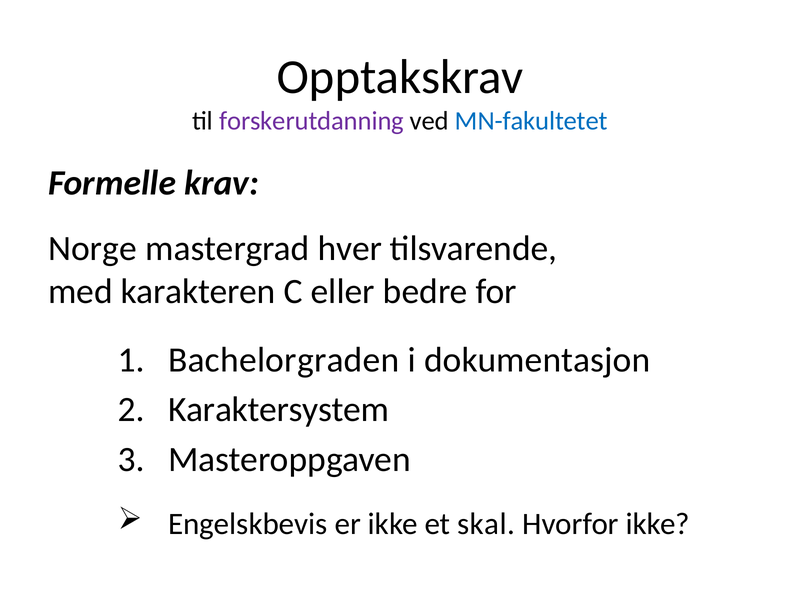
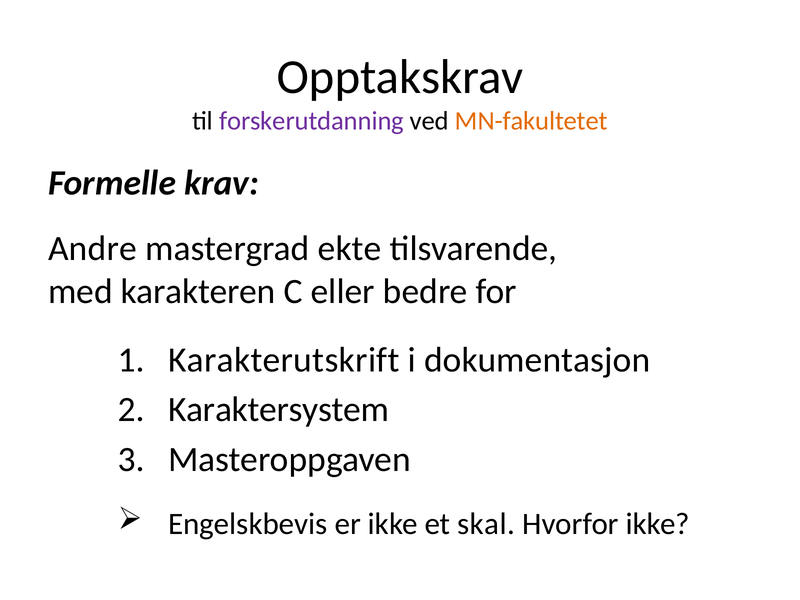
MN-fakultetet colour: blue -> orange (531, 121)
Norge: Norge -> Andre (92, 249)
hver: hver -> ekte (350, 249)
Bachelorgraden: Bachelorgraden -> Karakterutskrift (284, 360)
